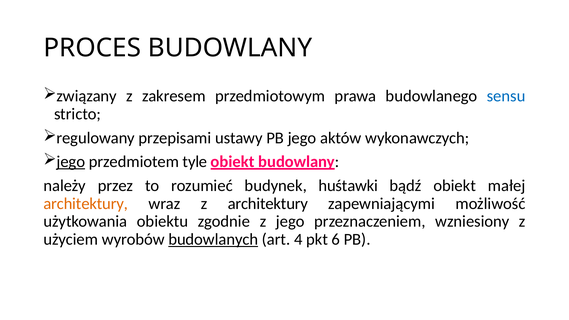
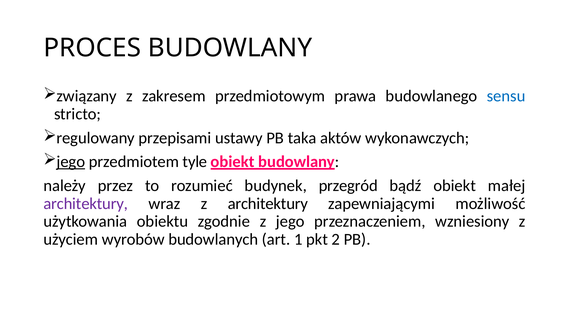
PB jego: jego -> taka (302, 138)
huśtawki: huśtawki -> przegród (348, 186)
architektury colour: orange -> purple (86, 204)
budowlanych underline: present -> none (213, 239)
4: 4 -> 1 (298, 239)
6: 6 -> 2 (336, 239)
